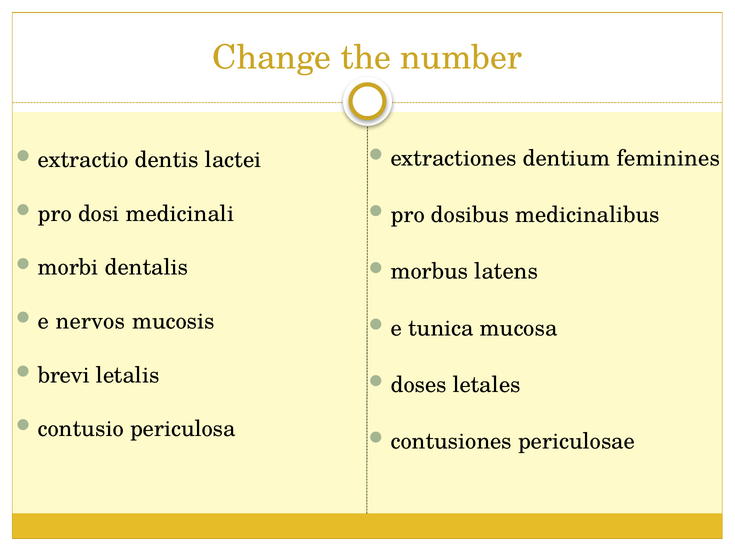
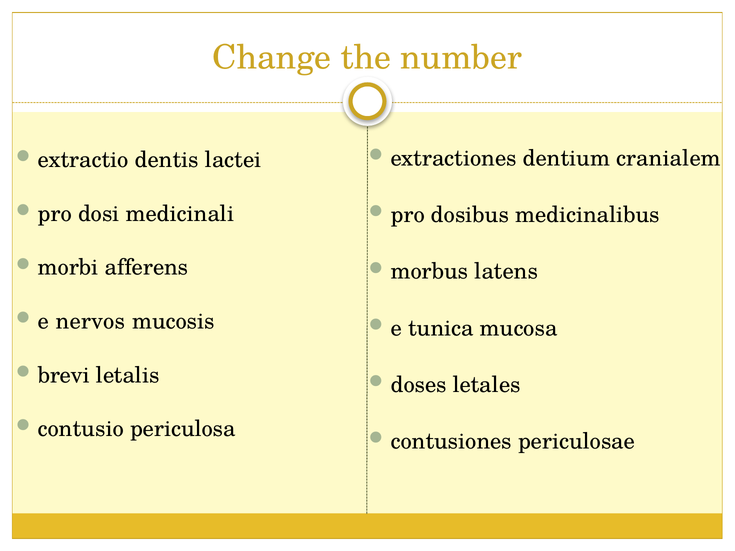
feminines: feminines -> cranialem (669, 159)
dentalis: dentalis -> afferens (147, 268)
